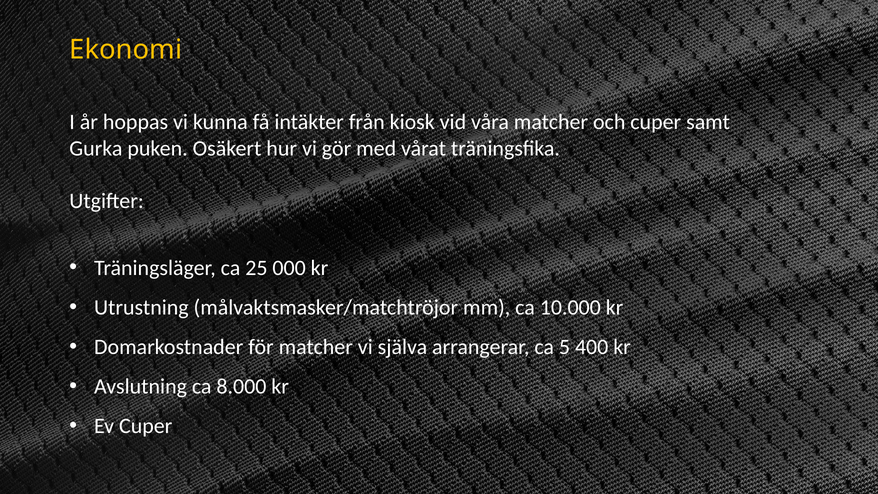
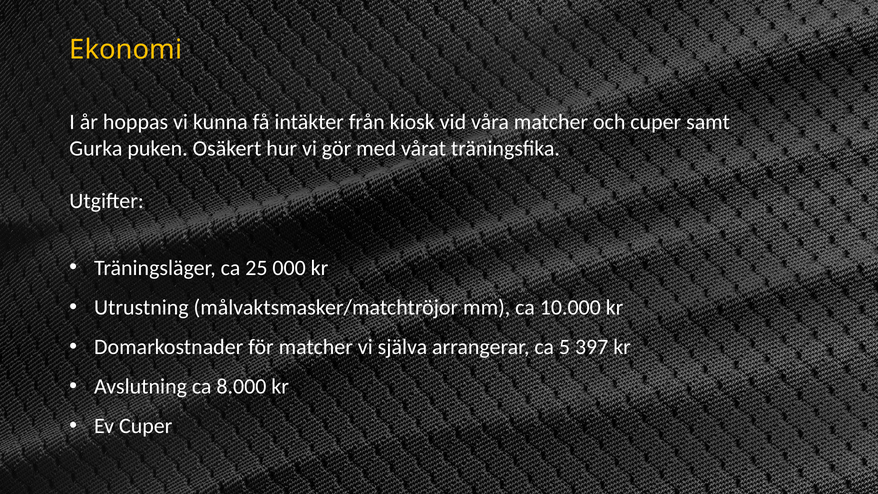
400: 400 -> 397 (592, 347)
